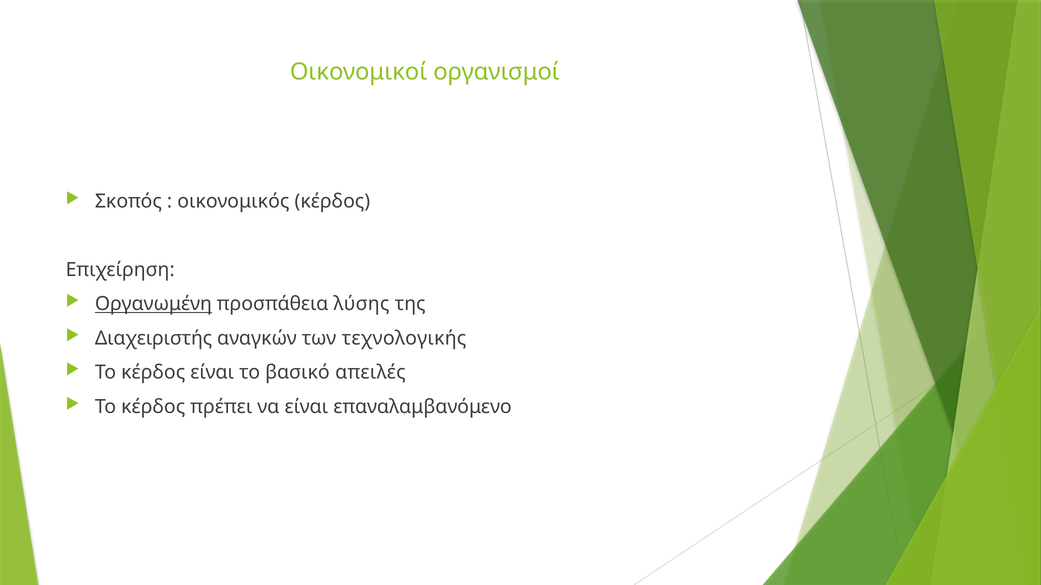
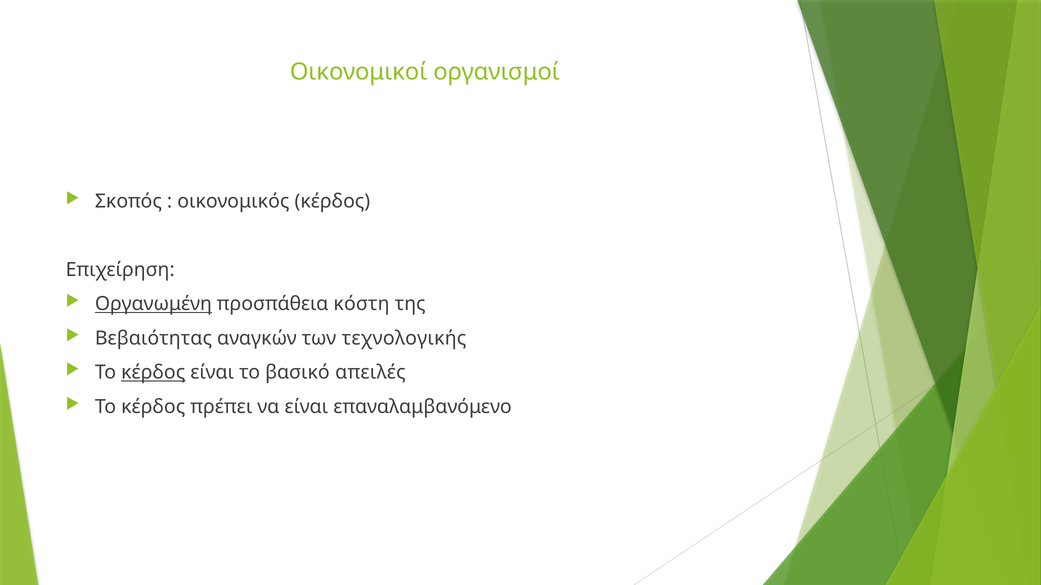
λύσης: λύσης -> κόστη (362, 304)
Διαχειριστής: Διαχειριστής -> Βεβαιότητας (153, 339)
κέρδος underline: none -> present (153, 373)
